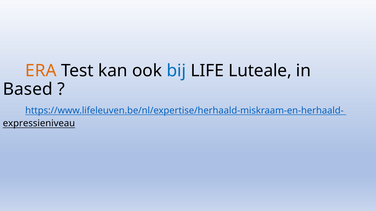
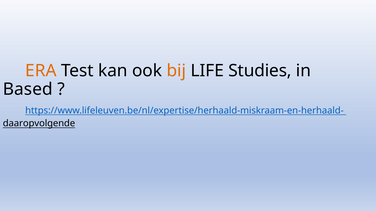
bij colour: blue -> orange (176, 71)
Luteale: Luteale -> Studies (260, 71)
expressieniveau: expressieniveau -> daaropvolgende (39, 124)
